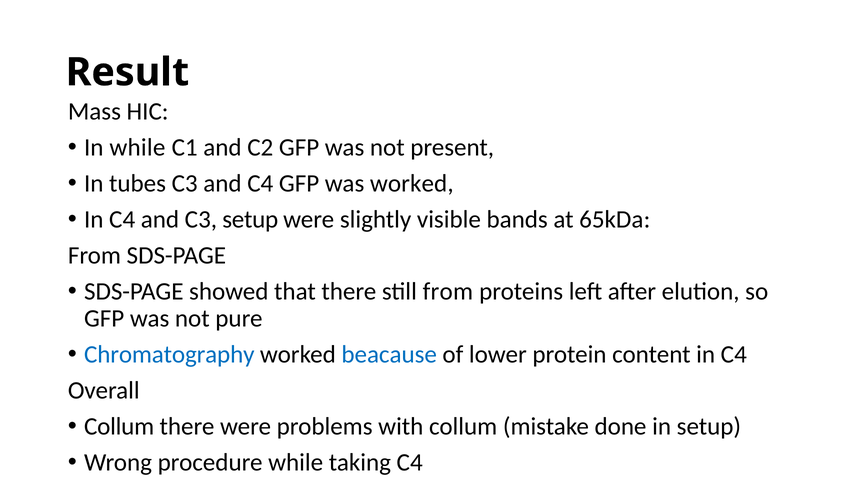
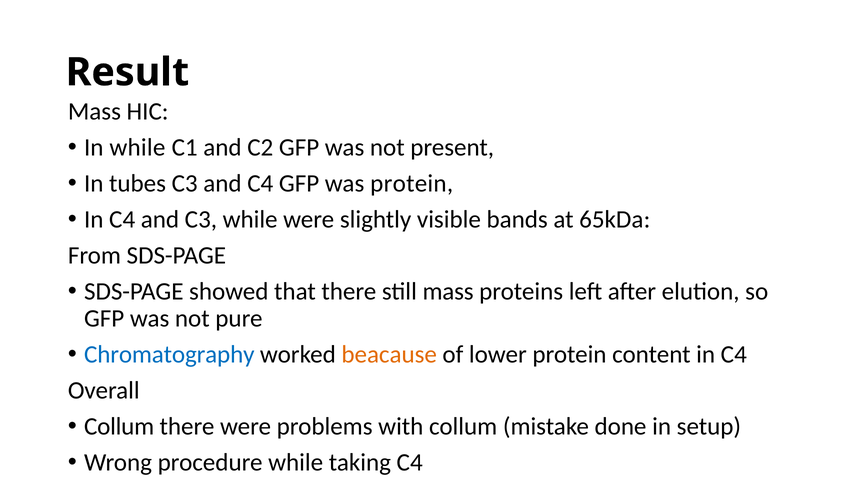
was worked: worked -> protein (412, 183)
C3 setup: setup -> while (250, 219)
still from: from -> mass (448, 291)
beacause colour: blue -> orange (389, 354)
